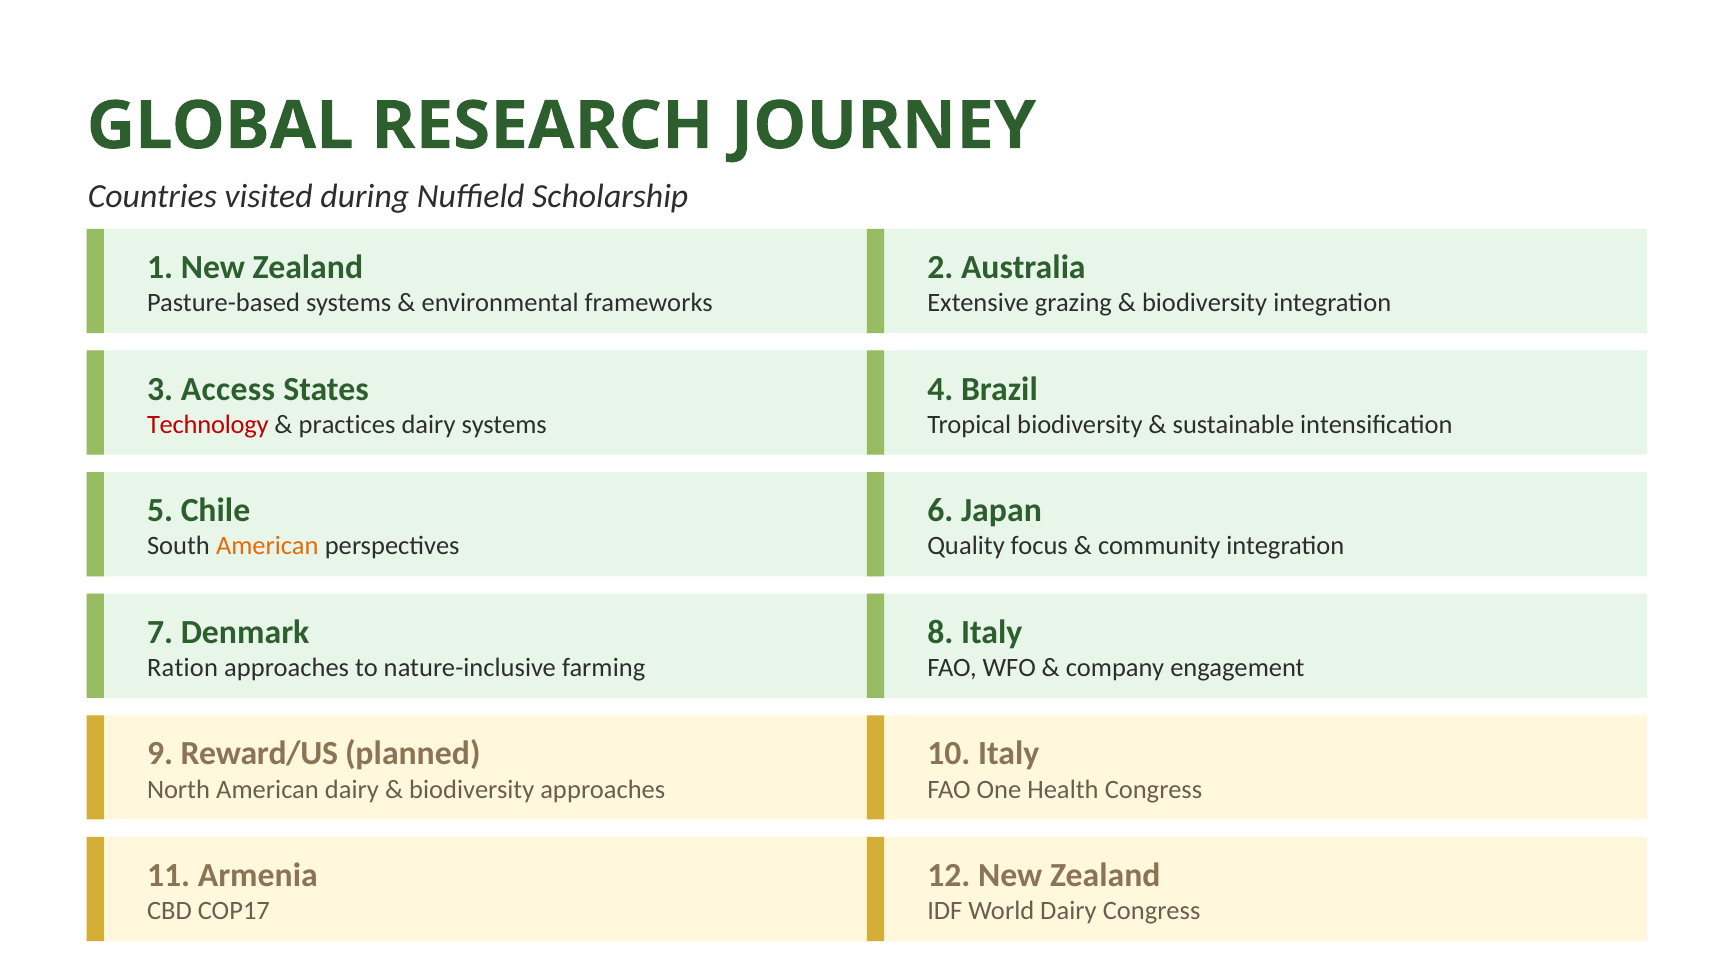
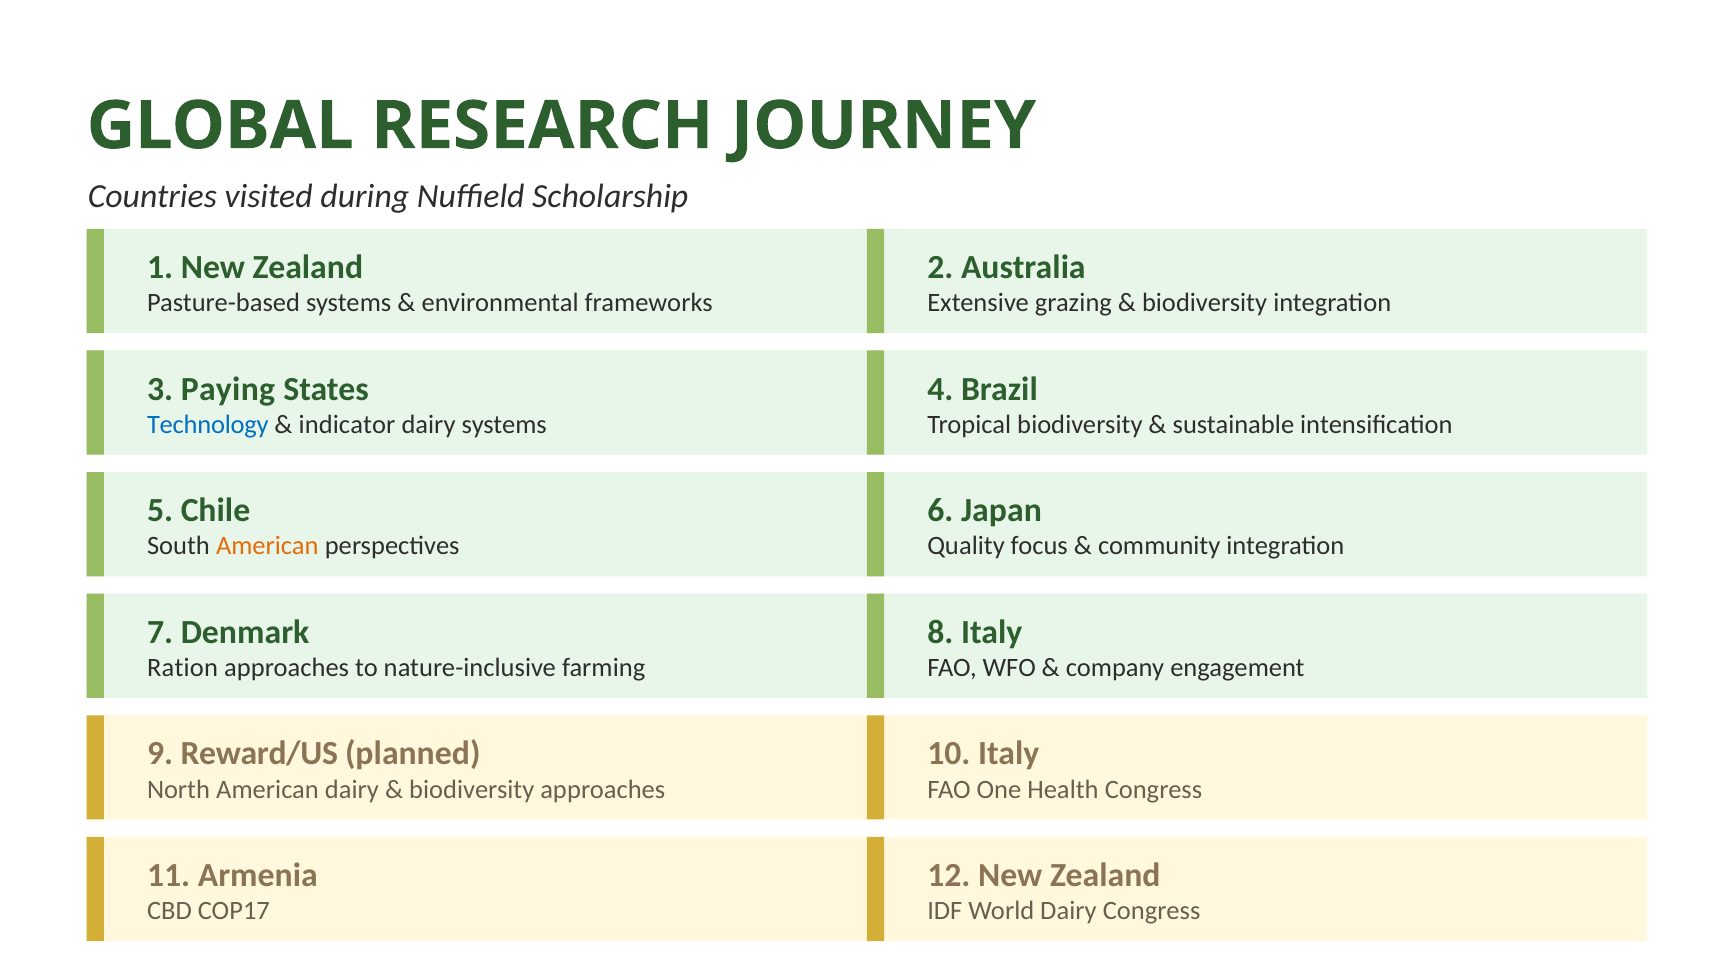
Access: Access -> Paying (228, 389)
Technology colour: red -> blue (208, 425)
practices: practices -> indicator (347, 425)
